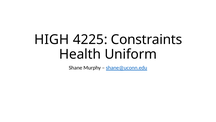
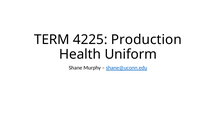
HIGH: HIGH -> TERM (52, 39)
Constraints: Constraints -> Production (146, 39)
